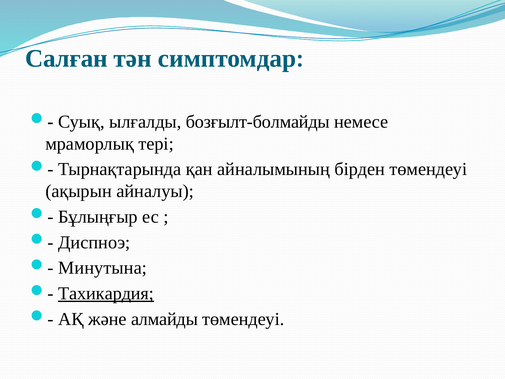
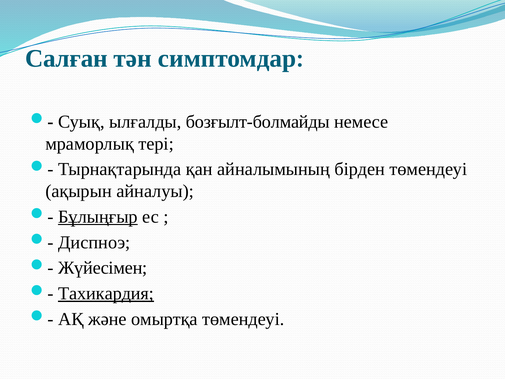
Бұлыңғыр underline: none -> present (98, 217)
Минутына: Минутына -> Жүйесімен (103, 268)
алмайды: алмайды -> омыртқа (164, 319)
